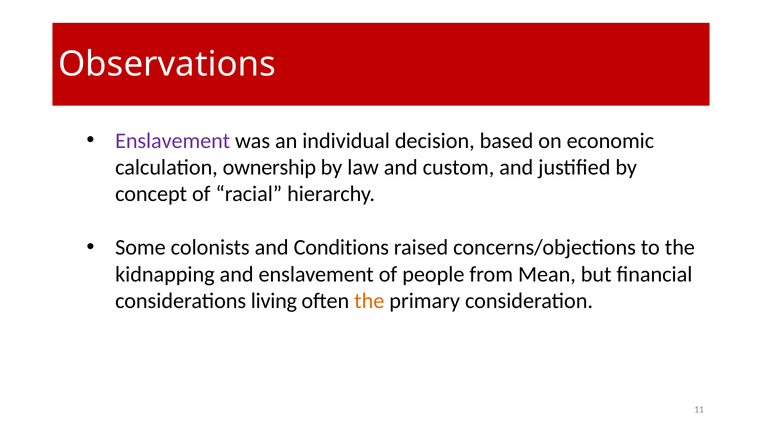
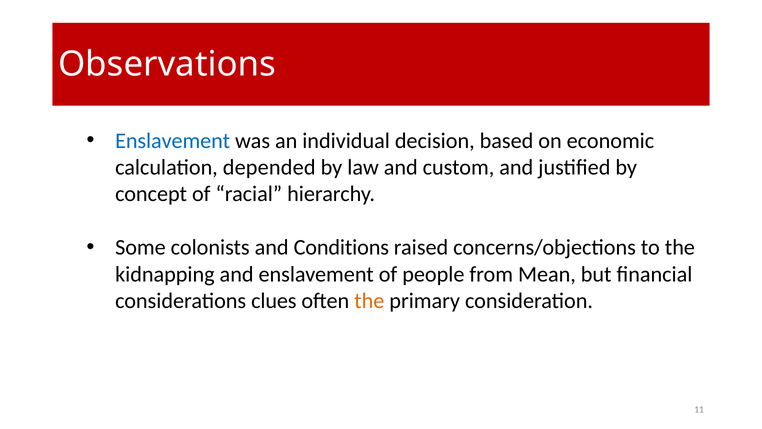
Enslavement colour: purple -> blue (173, 141)
ownership: ownership -> depended (269, 167)
living: living -> clues (274, 301)
